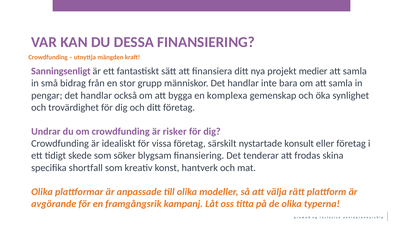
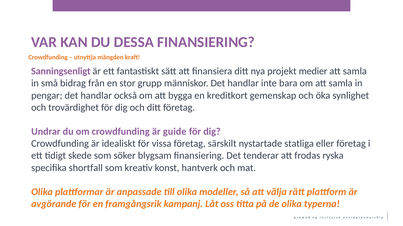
komplexa: komplexa -> kreditkort (227, 96)
risker: risker -> guide (175, 132)
konsult: konsult -> statliga (299, 144)
skina: skina -> ryska (333, 156)
